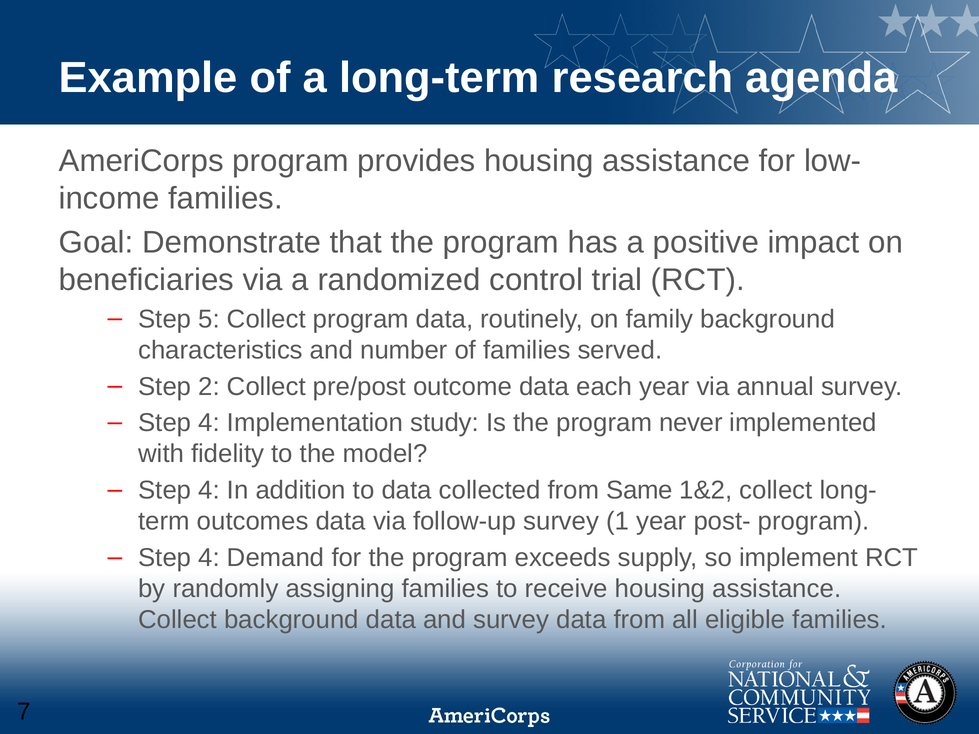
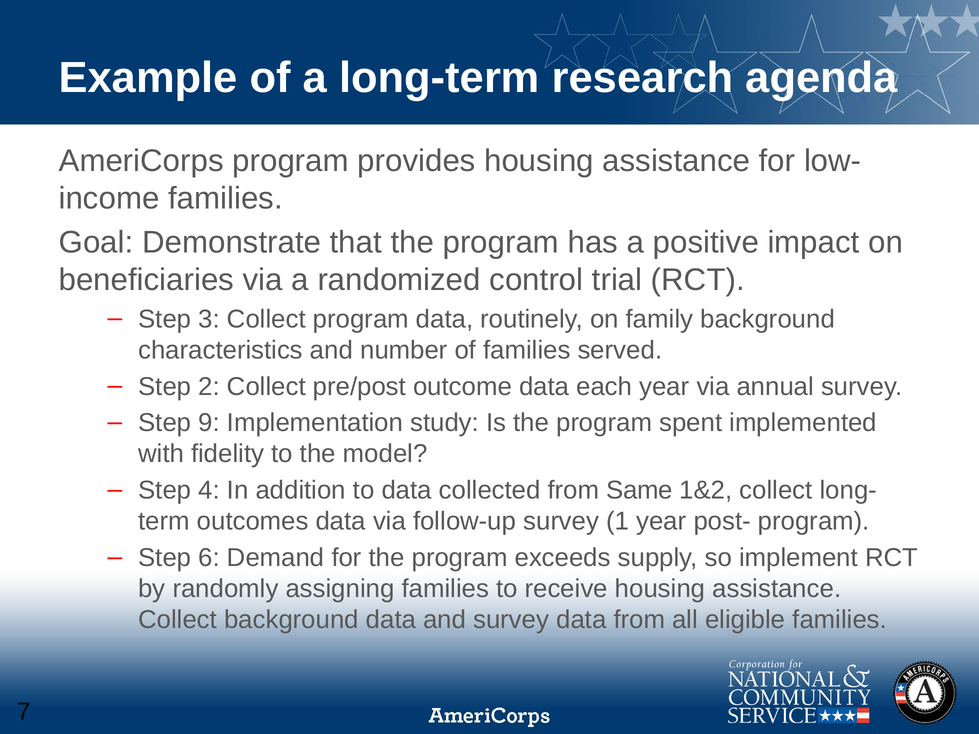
5: 5 -> 3 (209, 319)
4: 4 -> 9 (209, 423)
never: never -> spent (691, 423)
4: 4 -> 6 (209, 558)
